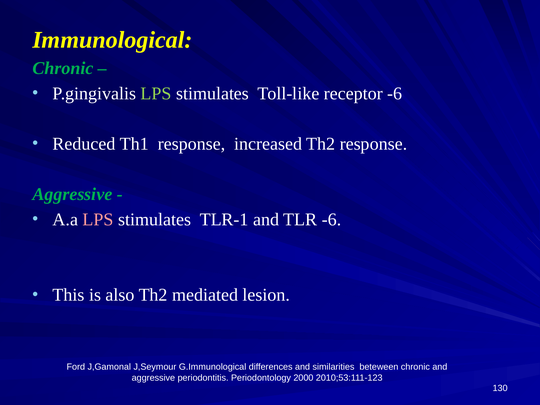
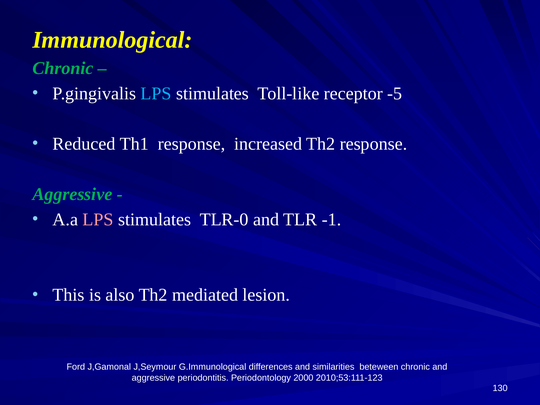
LPS colour: light green -> light blue (156, 93)
receptor -6: -6 -> -5 (395, 93)
TLR-1: TLR-1 -> TLR-0 (224, 219)
TLR -6: -6 -> -1 (332, 219)
